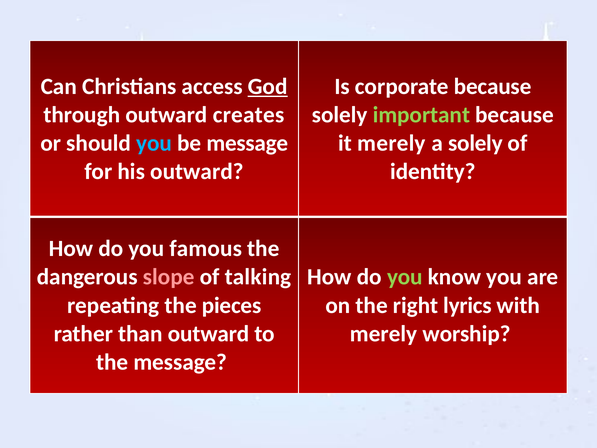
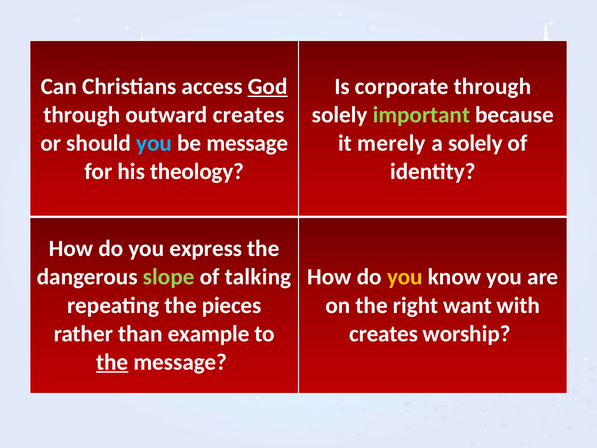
corporate because: because -> through (492, 86)
his outward: outward -> theology (197, 171)
famous: famous -> express (206, 248)
slope colour: pink -> light green (169, 277)
you colour: light green -> yellow (405, 277)
lyrics: lyrics -> want (467, 305)
than outward: outward -> example (209, 334)
merely: merely -> creates (384, 334)
the underline: none -> present (112, 362)
